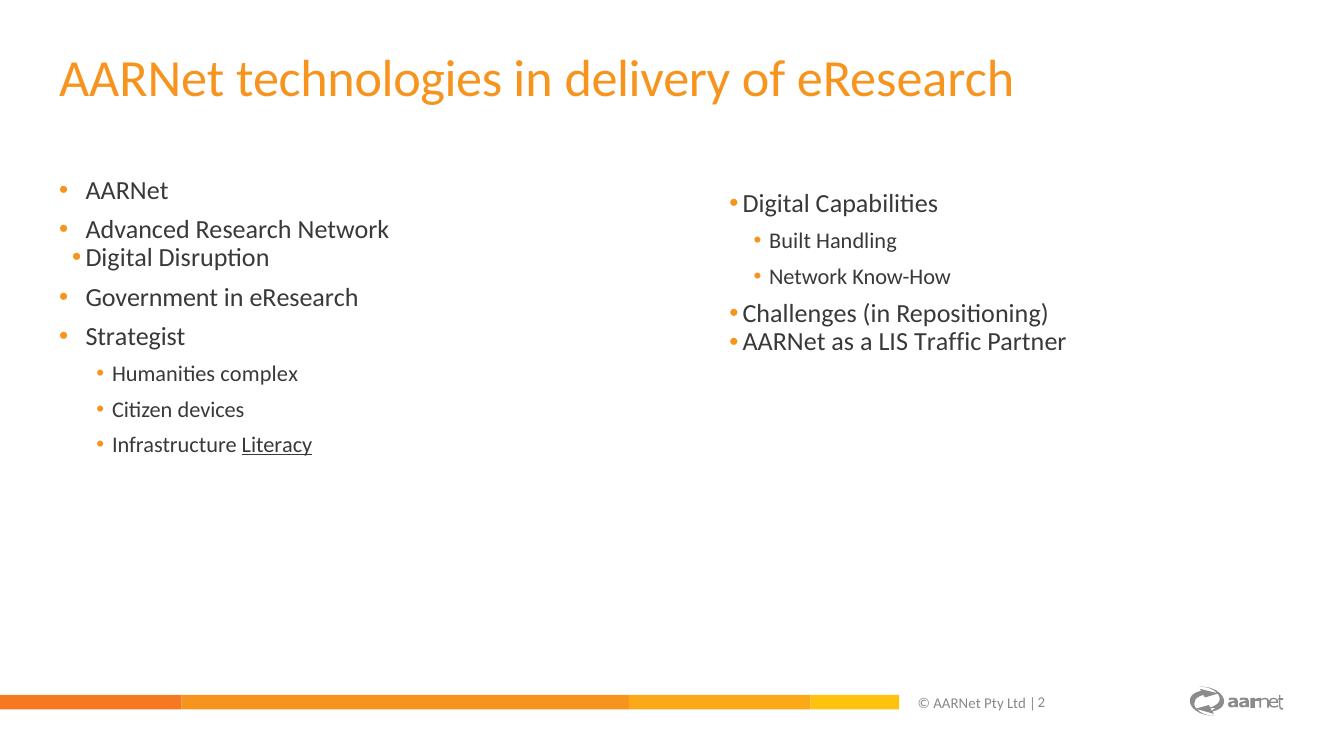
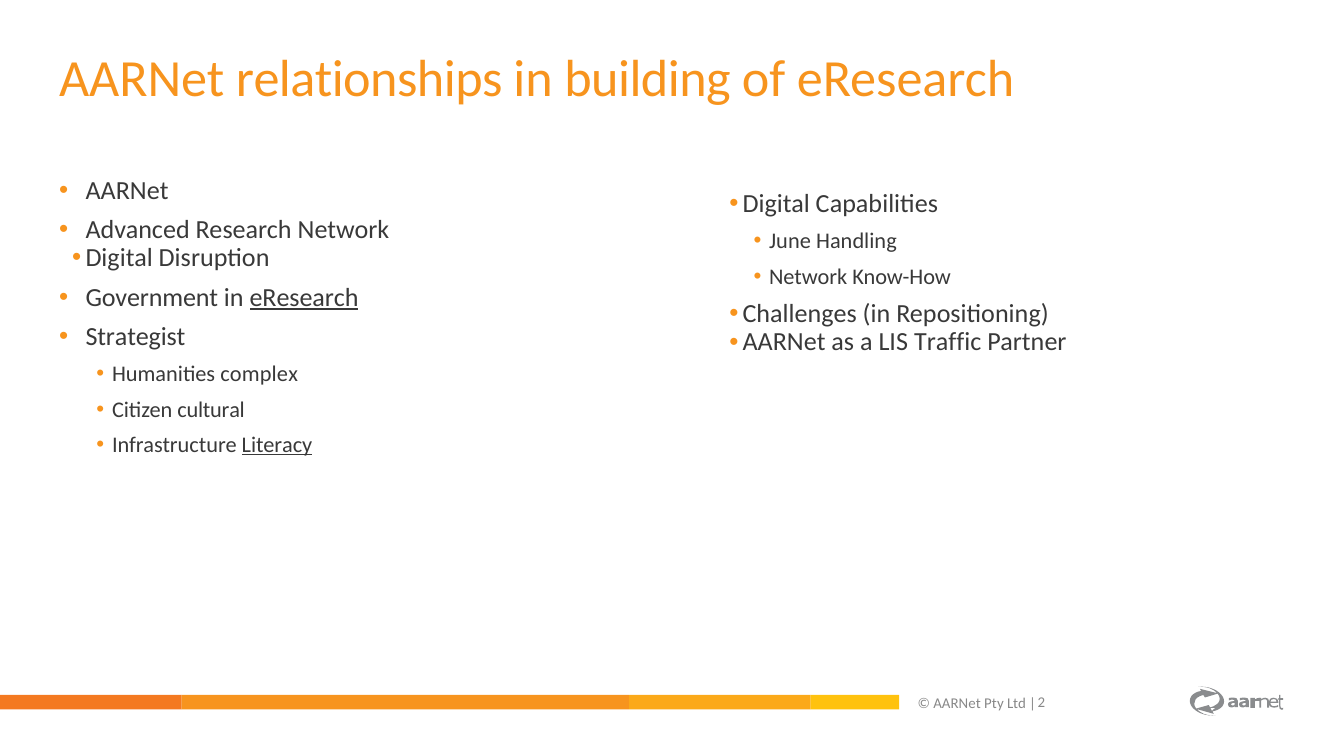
technologies: technologies -> relationships (369, 79)
delivery: delivery -> building (648, 79)
Built: Built -> June (790, 241)
eResearch underline: none -> present (304, 298)
devices: devices -> cultural (211, 410)
